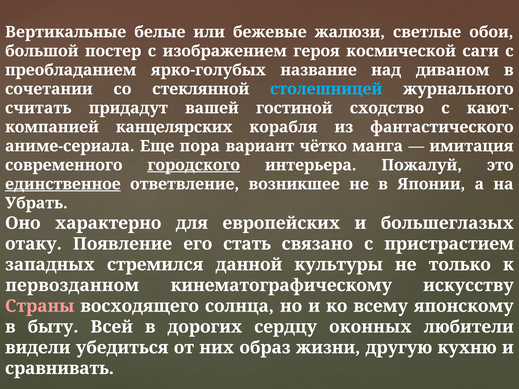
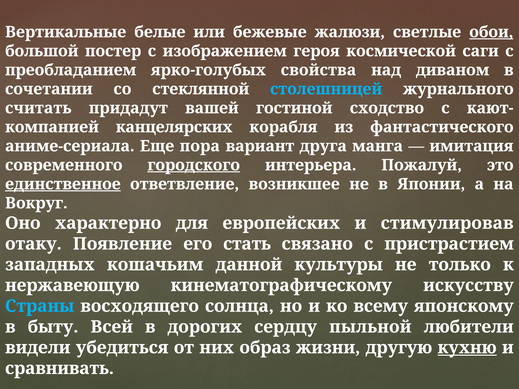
обои underline: none -> present (491, 32)
название: название -> свойства (318, 70)
чётко: чётко -> друга (323, 146)
Убрать: Убрать -> Вокруг (36, 203)
большеглазых: большеглазых -> стимулировав (447, 223)
стремился: стремился -> кошачьим (155, 265)
первозданном: первозданном -> нержавеющую (72, 286)
Страны colour: pink -> light blue (40, 306)
оконных: оконных -> пыльной (370, 327)
кухню underline: none -> present (467, 348)
